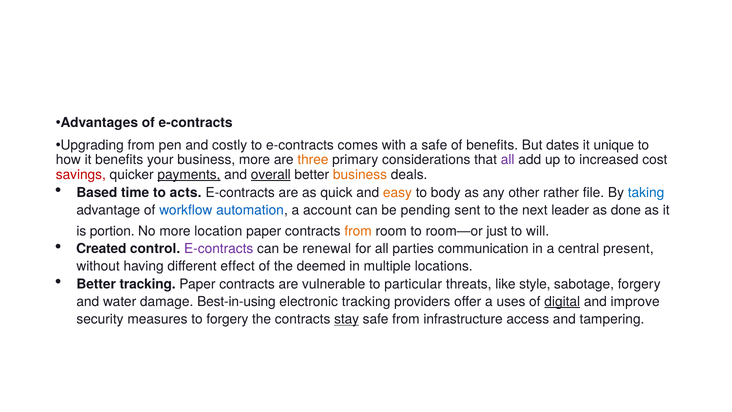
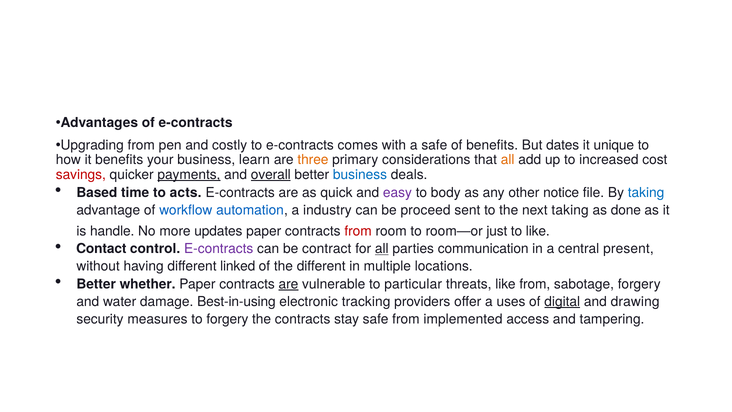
business more: more -> learn (254, 160)
all colour: purple -> orange (508, 160)
business colour: orange -> blue (360, 175)
easy colour: orange -> purple (397, 192)
rather: rather -> notice (561, 192)
account: account -> industry (327, 210)
pending: pending -> proceed (426, 210)
next leader: leader -> taking (570, 210)
portion: portion -> handle (112, 231)
location: location -> updates (218, 231)
from colour: orange -> red (358, 231)
to will: will -> like (538, 231)
Created: Created -> Contact (101, 249)
renewal: renewal -> contract (327, 249)
all underline: none -> present (382, 249)
effect: effect -> linked (238, 266)
the deemed: deemed -> different (321, 266)
Better tracking: tracking -> whether (148, 284)
are underline: none -> present (288, 284)
like style: style -> from (535, 284)
improve: improve -> drawing (635, 302)
stay underline: present -> none (347, 319)
infrastructure: infrastructure -> implemented (463, 319)
